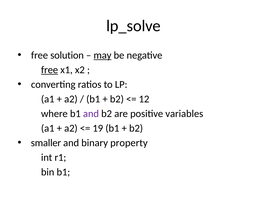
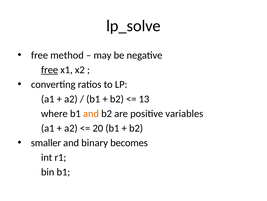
solution: solution -> method (67, 55)
may underline: present -> none (102, 55)
12: 12 -> 13 (144, 99)
and colour: purple -> orange (91, 113)
19: 19 -> 20 (98, 128)
property: property -> becomes (129, 142)
